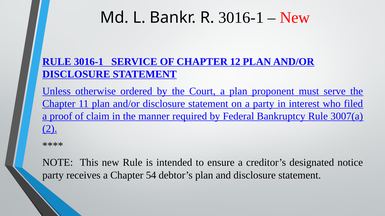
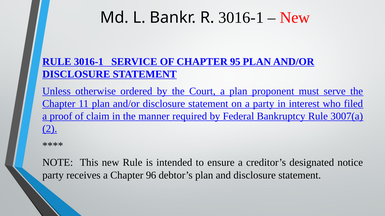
12: 12 -> 95 (235, 62)
54: 54 -> 96 (151, 176)
